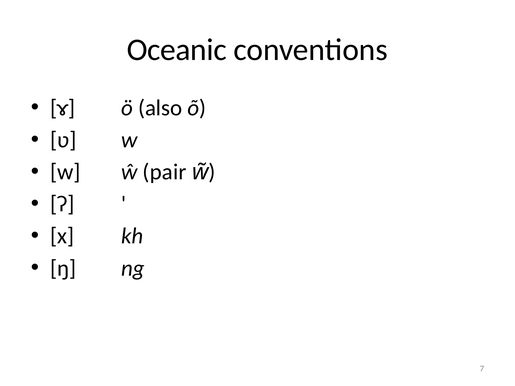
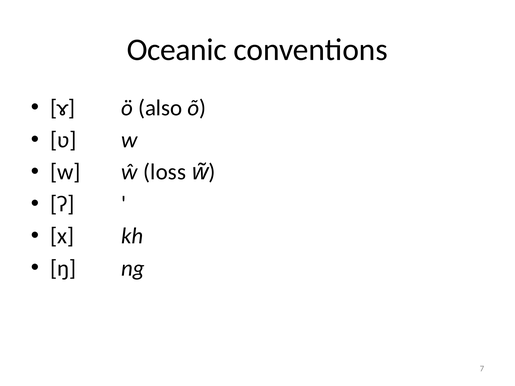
pair: pair -> loss (165, 172)
